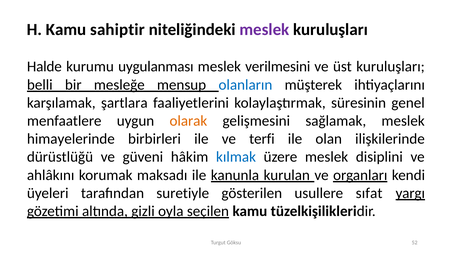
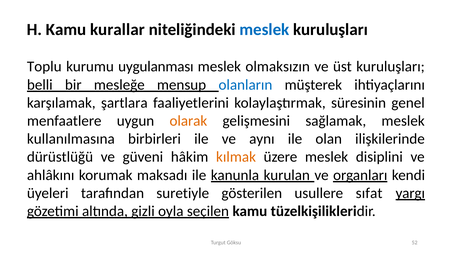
sahiptir: sahiptir -> kurallar (118, 30)
meslek colour: purple -> blue (264, 30)
Halde: Halde -> Toplu (44, 67)
verilmesini: verilmesini -> olmaksızın (278, 67)
himayelerinde: himayelerinde -> kullanılmasına (71, 139)
terfi: terfi -> aynı (262, 139)
kılmak colour: blue -> orange (236, 157)
